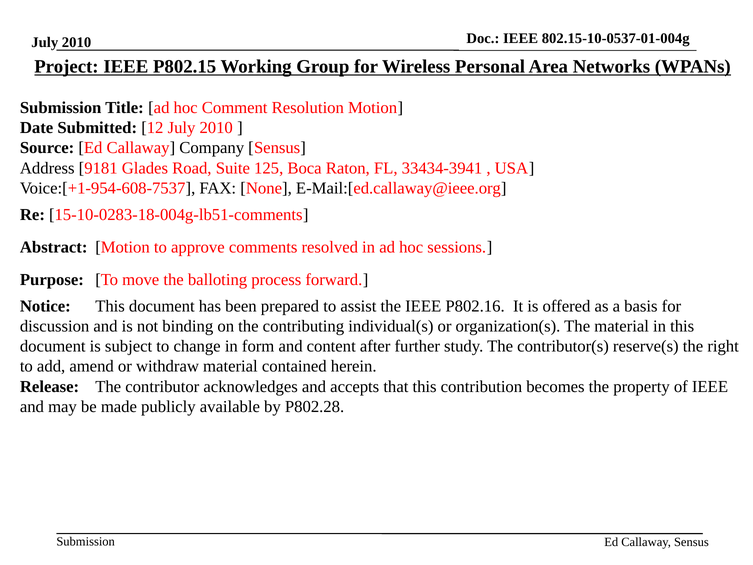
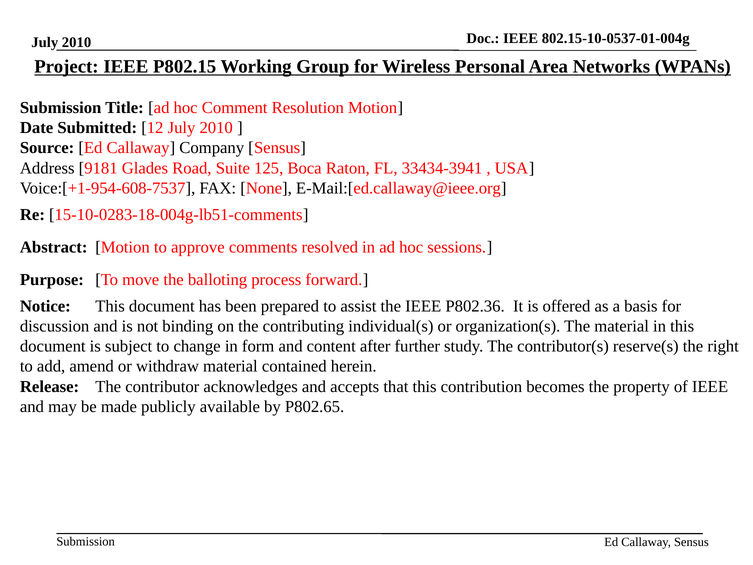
P802.16: P802.16 -> P802.36 (475, 306)
P802.28: P802.28 -> P802.65 (315, 406)
